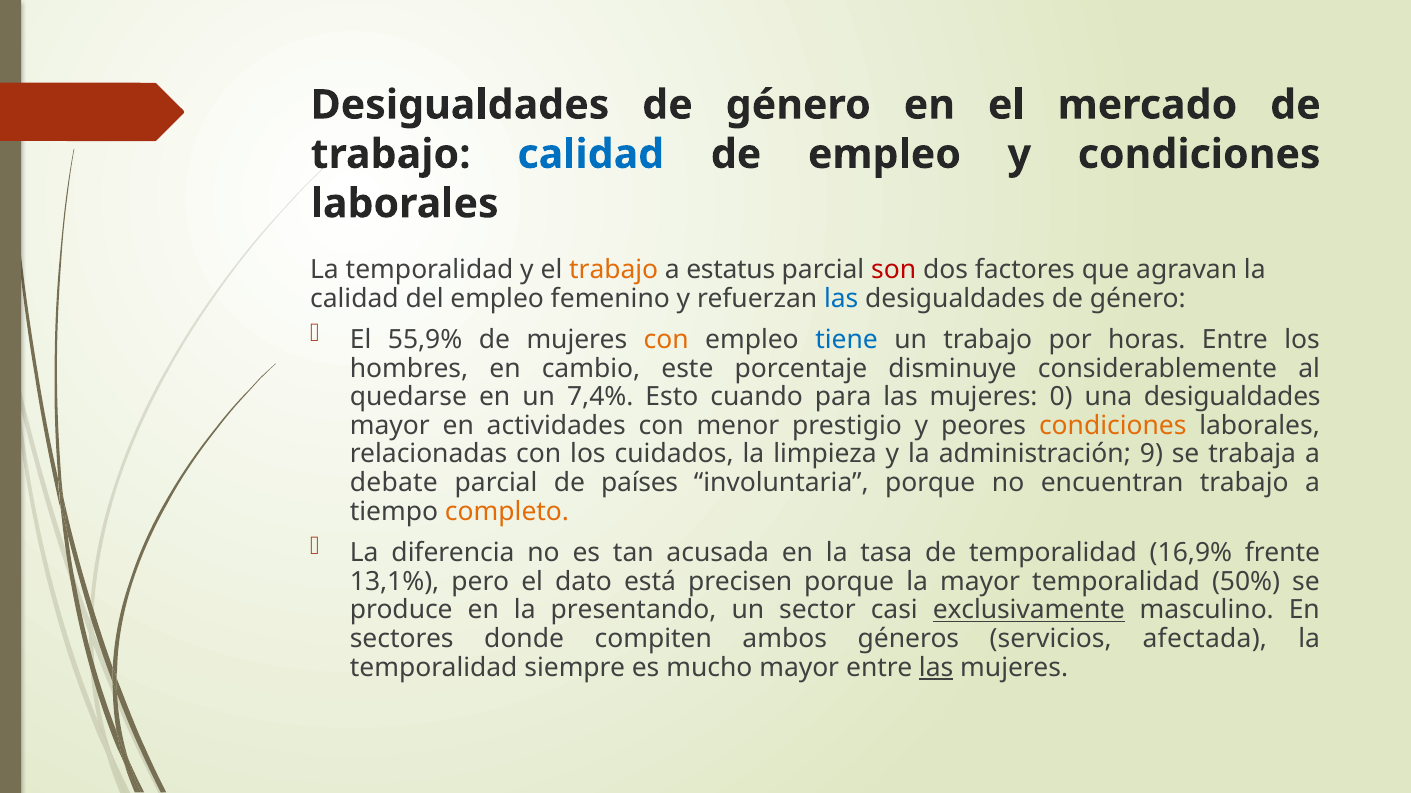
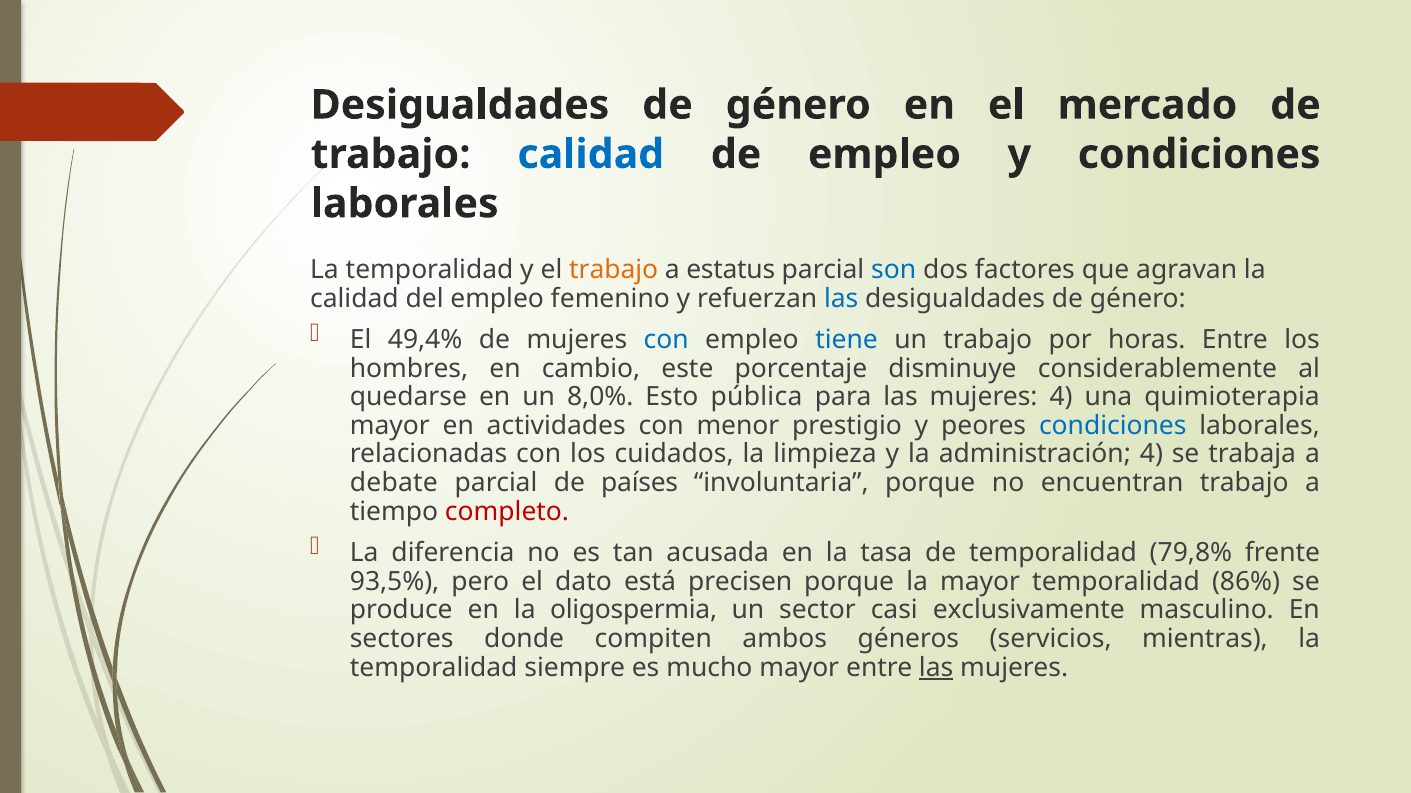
son colour: red -> blue (894, 270)
55,9%: 55,9% -> 49,4% (425, 340)
con colour: orange -> blue (666, 340)
7,4%: 7,4% -> 8,0% (600, 397)
cuando: cuando -> pública (757, 397)
mujeres 0: 0 -> 4 (1061, 397)
una desigualdades: desigualdades -> quimioterapia (1232, 397)
condiciones colour: orange -> blue (1113, 426)
administración 9: 9 -> 4 (1151, 455)
completo colour: orange -> red (507, 512)
16,9%: 16,9% -> 79,8% (1191, 554)
13,1%: 13,1% -> 93,5% (395, 582)
50%: 50% -> 86% (1246, 582)
presentando: presentando -> oligospermia (634, 611)
exclusivamente underline: present -> none (1029, 611)
afectada: afectada -> mientras (1205, 639)
